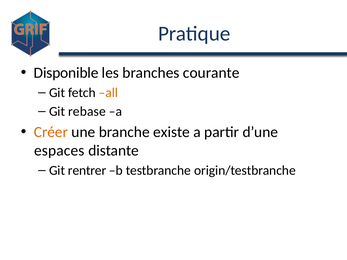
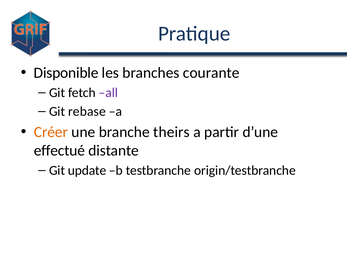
all colour: orange -> purple (108, 93)
existe: existe -> theirs (171, 132)
espaces: espaces -> effectué (59, 151)
rentrer: rentrer -> update (87, 171)
